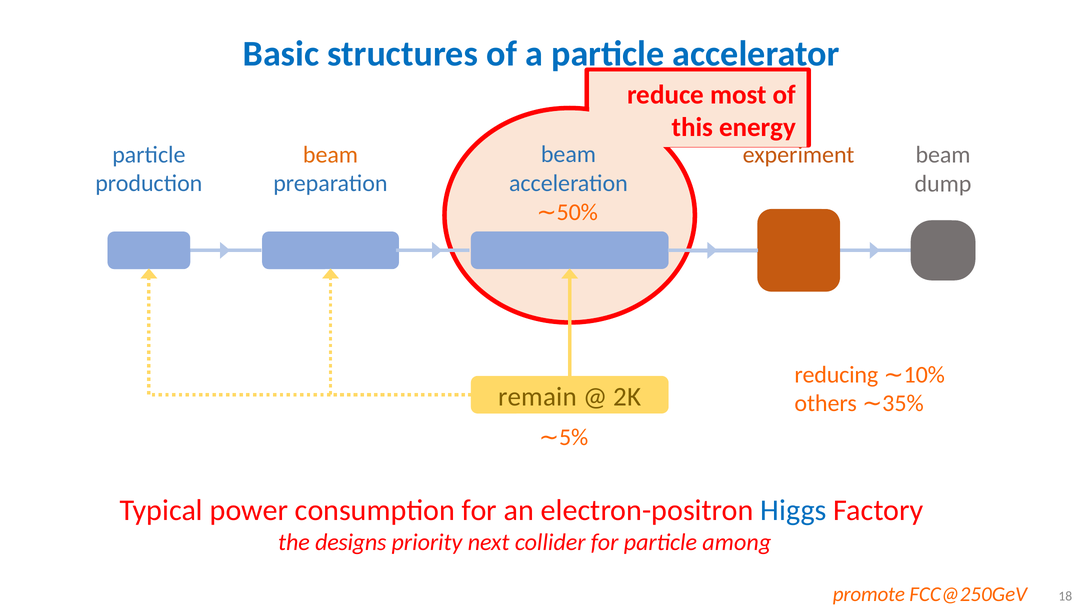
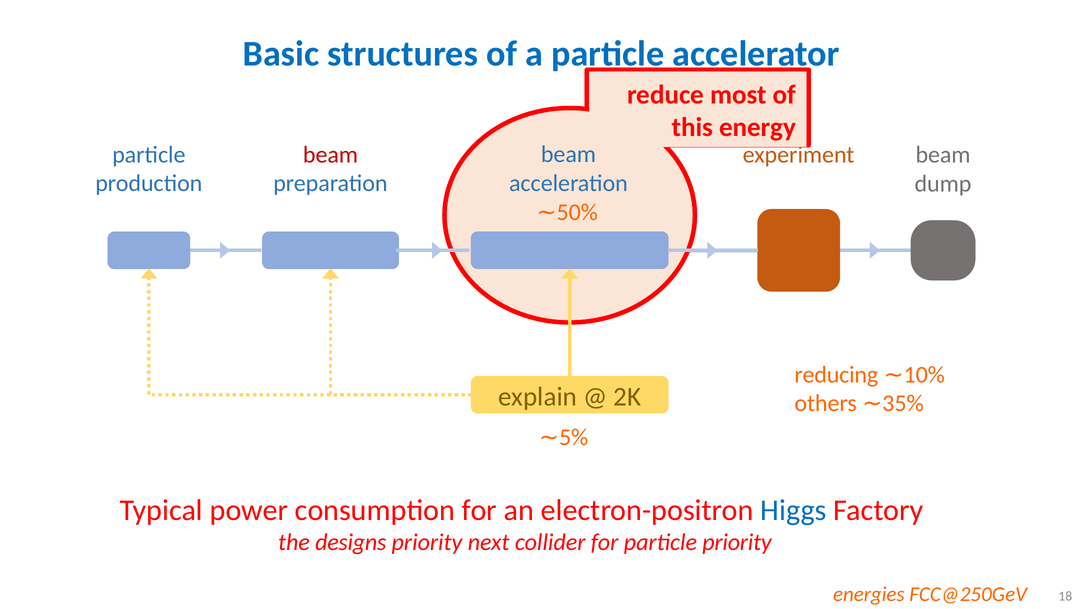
beam colour: orange -> red (330, 155)
remain: remain -> explain (538, 397)
particle among: among -> priority (737, 543)
promote: promote -> energies (869, 595)
